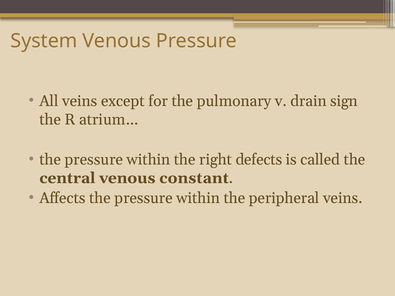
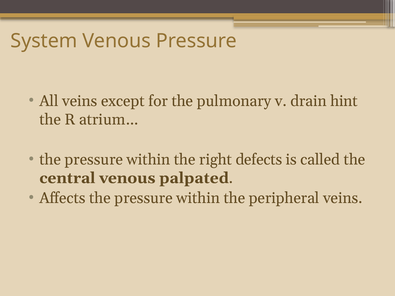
sign: sign -> hint (344, 101)
constant: constant -> palpated (194, 178)
